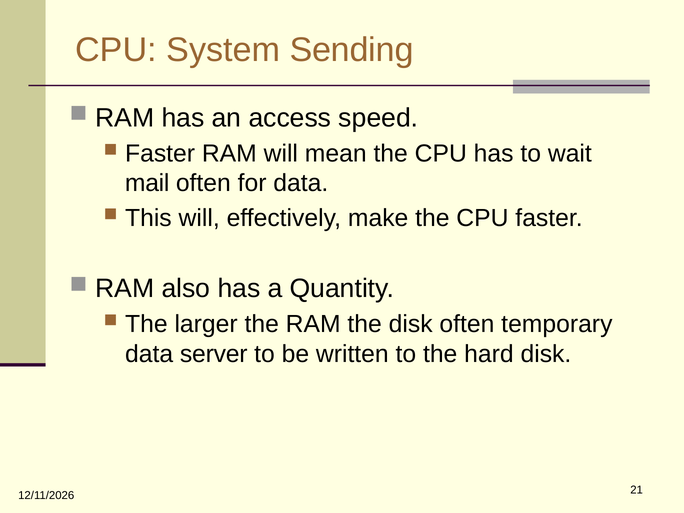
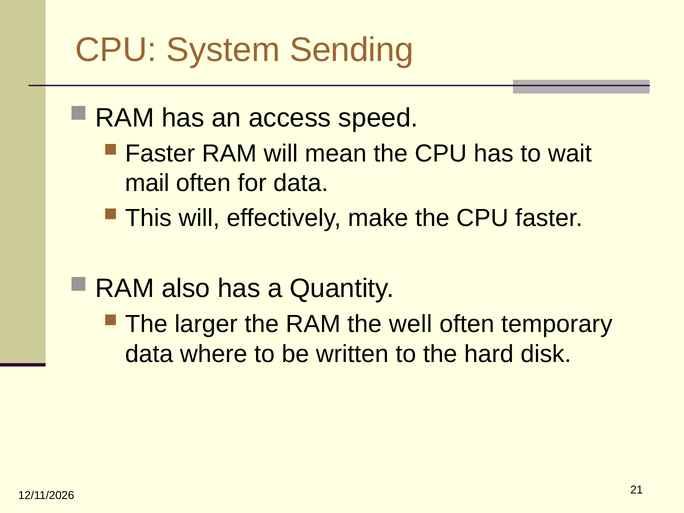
the disk: disk -> well (411, 324)
server: server -> where (214, 354)
